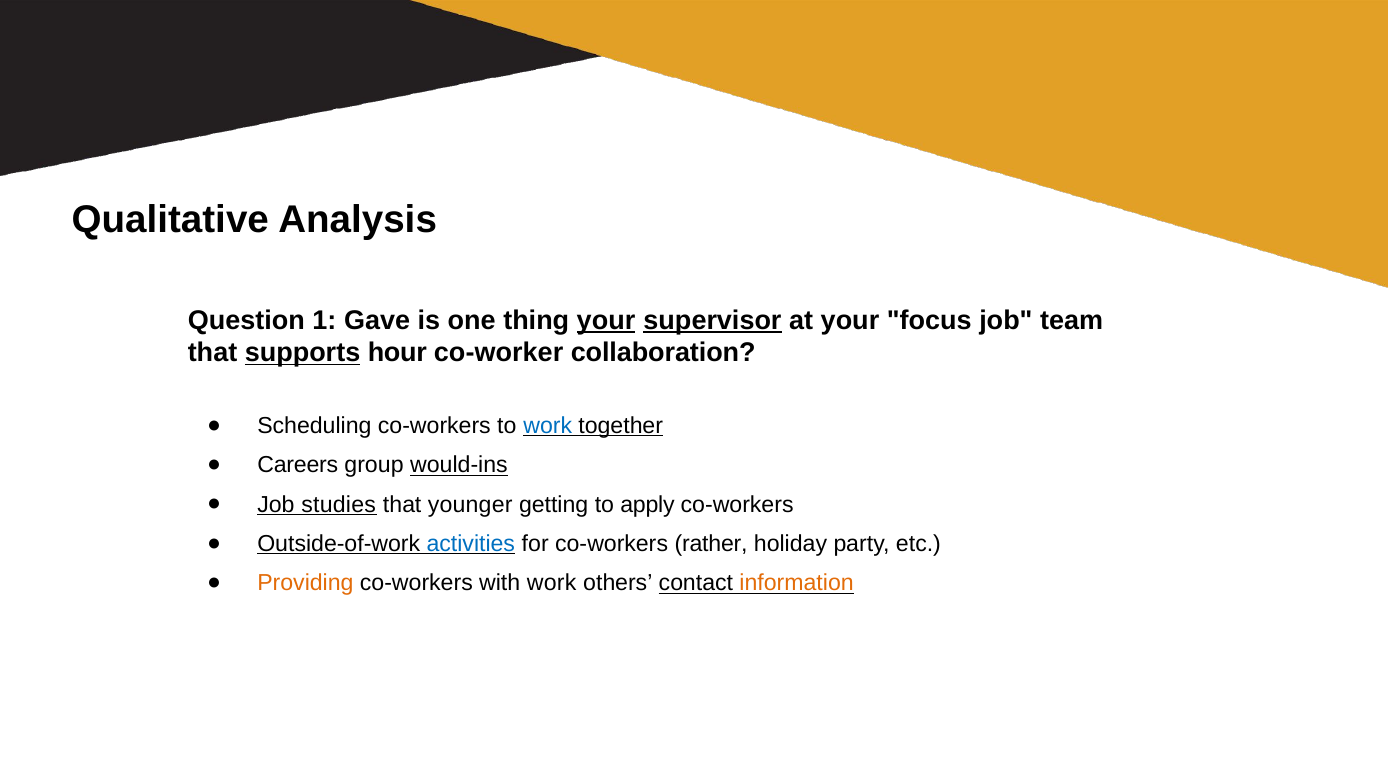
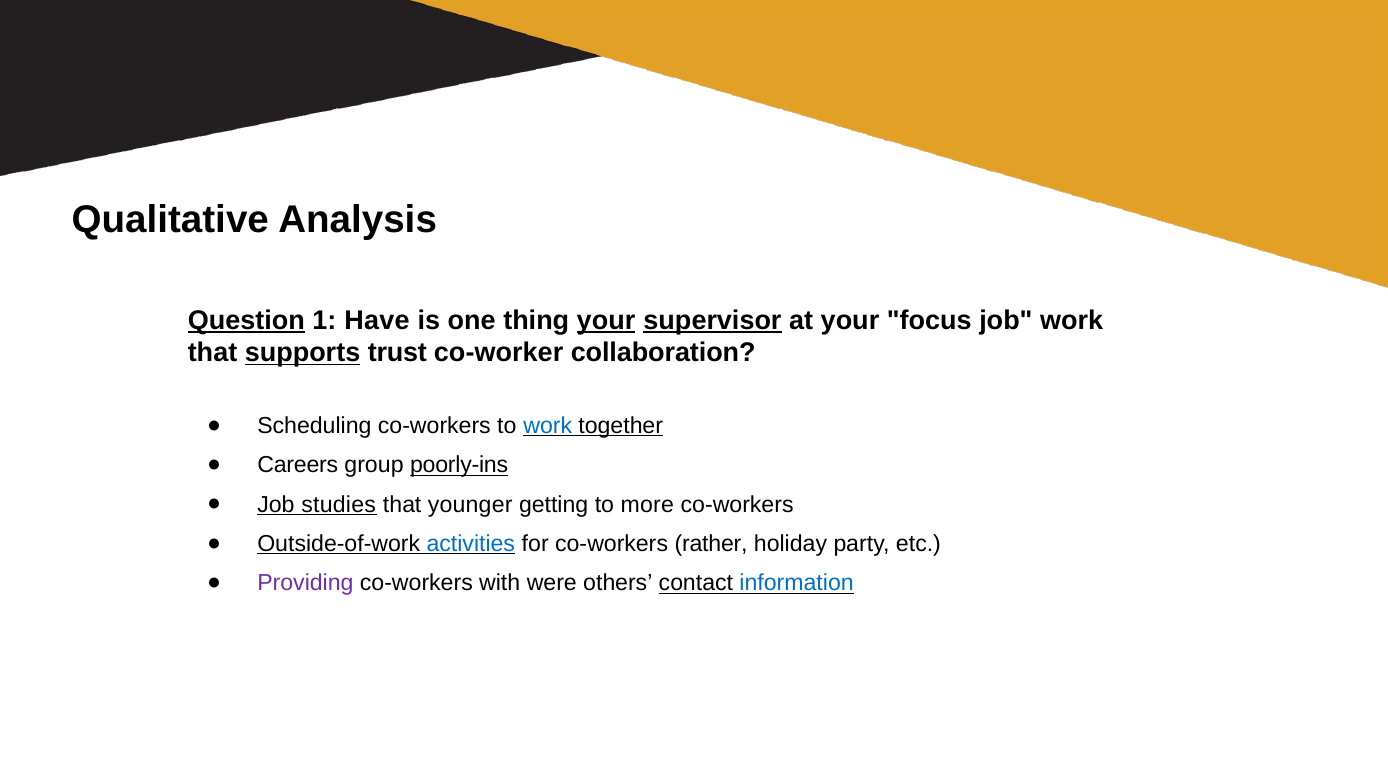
Question underline: none -> present (246, 320)
Gave: Gave -> Have (377, 320)
job team: team -> work (1072, 320)
hour: hour -> trust (397, 353)
would-ins: would-ins -> poorly-ins (459, 465)
apply: apply -> more (647, 504)
Providing colour: orange -> purple (305, 583)
with work: work -> were (552, 583)
information colour: orange -> blue (797, 583)
